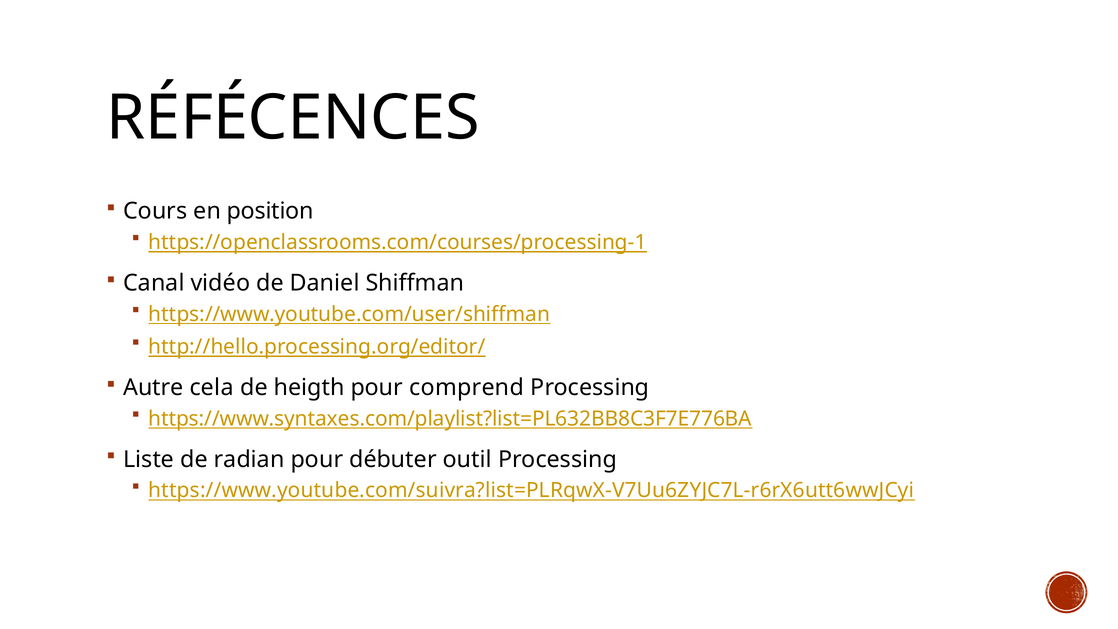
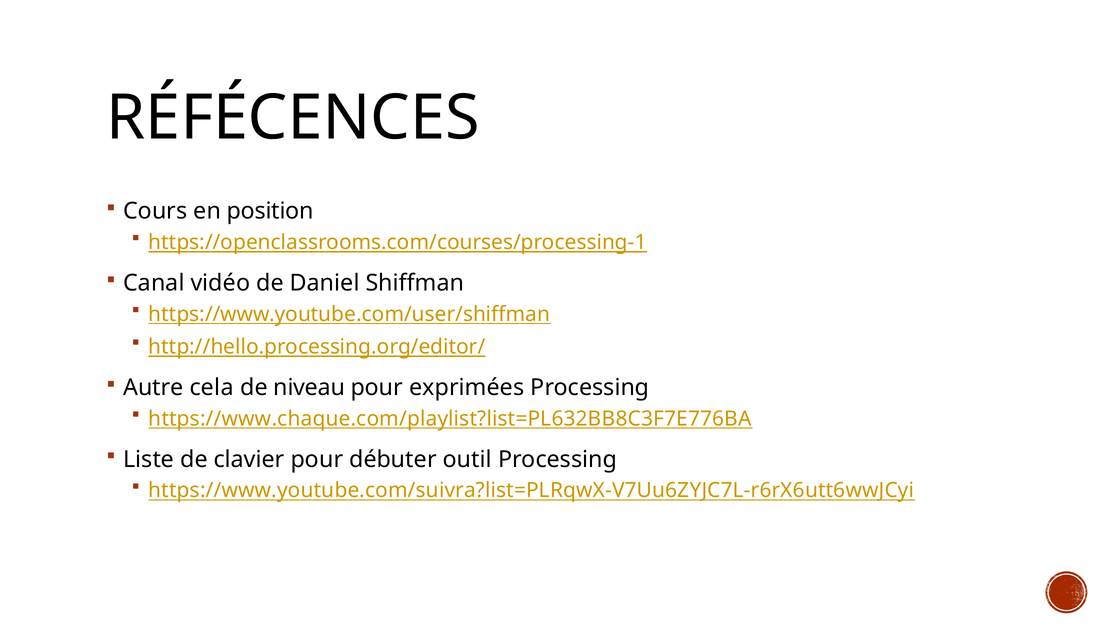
heigth: heigth -> niveau (309, 388)
comprend: comprend -> exprimées (467, 388)
https://www.syntaxes.com/playlist?list=PL632BB8C3F7E776BA: https://www.syntaxes.com/playlist?list=PL632BB8C3F7E776BA -> https://www.chaque.com/playlist?list=PL632BB8C3F7E776BA (450, 419)
radian: radian -> clavier (249, 459)
